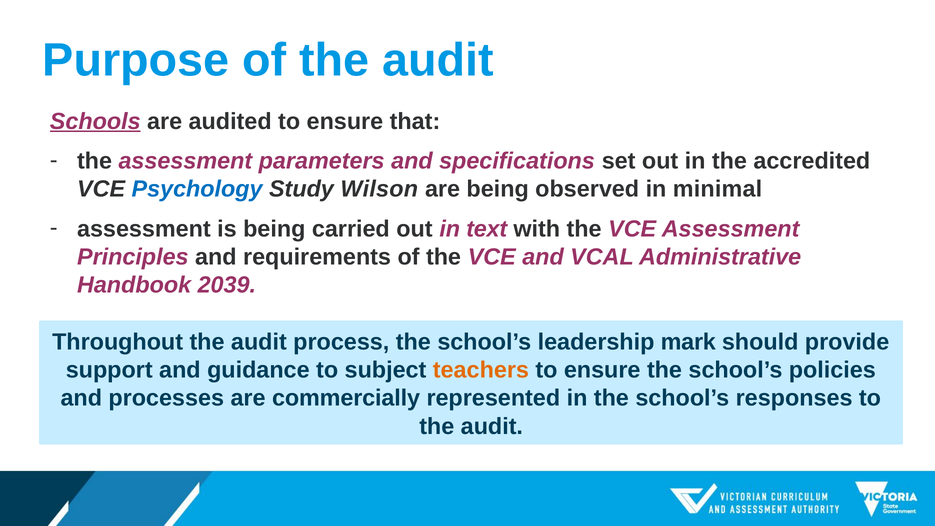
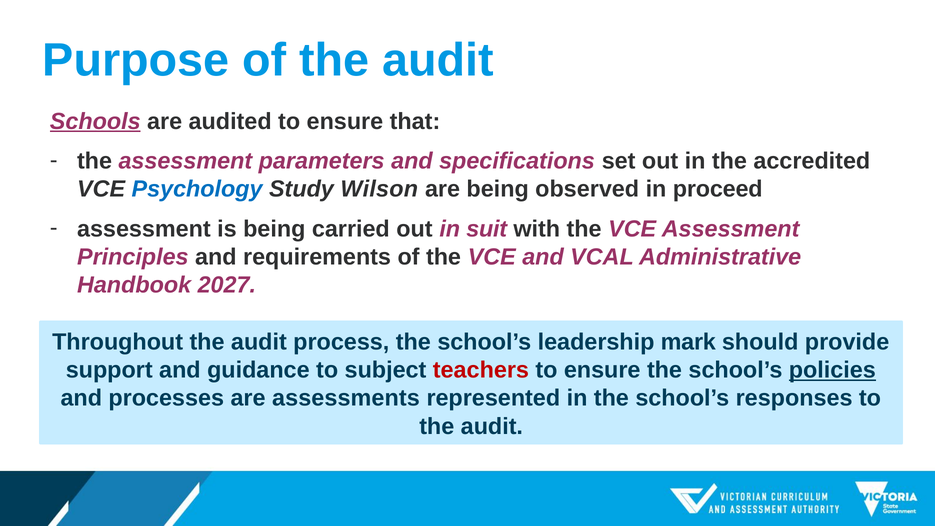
minimal: minimal -> proceed (718, 189)
text: text -> suit (487, 229)
2039: 2039 -> 2027 (227, 285)
teachers colour: orange -> red (481, 370)
policies underline: none -> present (832, 370)
commercially: commercially -> assessments (346, 398)
